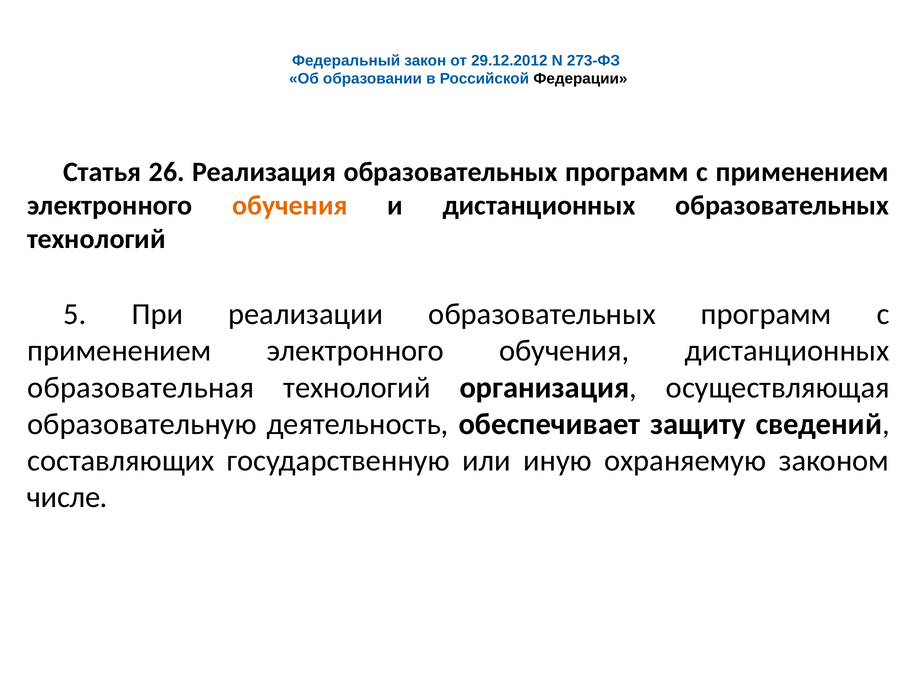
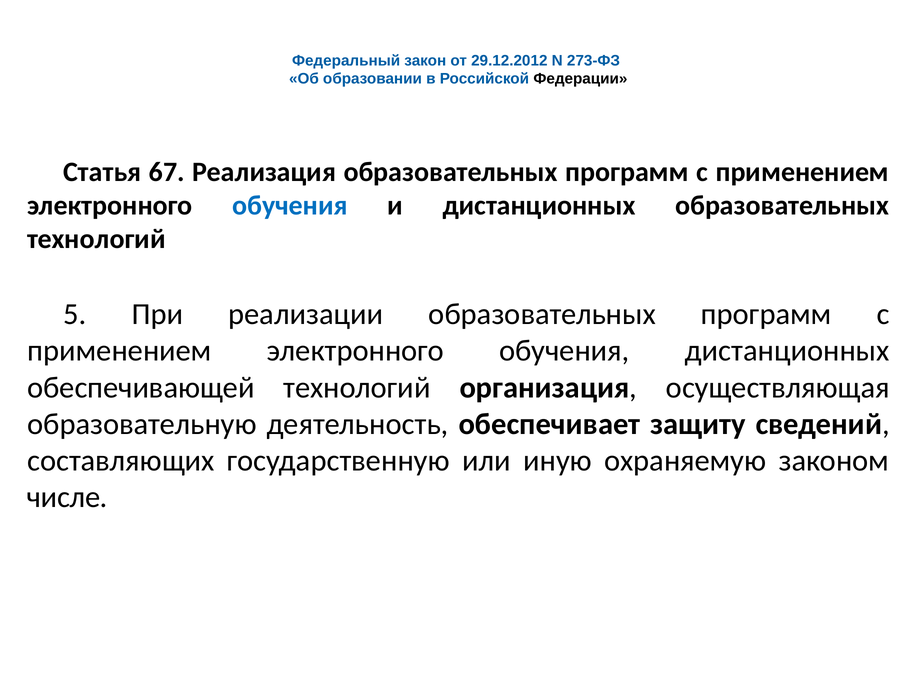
26: 26 -> 67 (167, 172)
обучения colour: orange -> blue (290, 206)
образовательная: образовательная -> обеспечивающей (141, 388)
